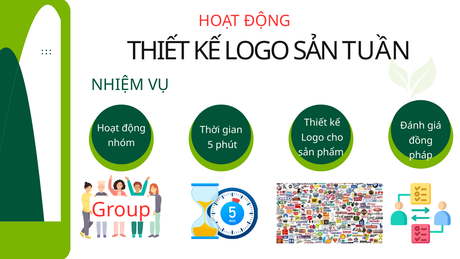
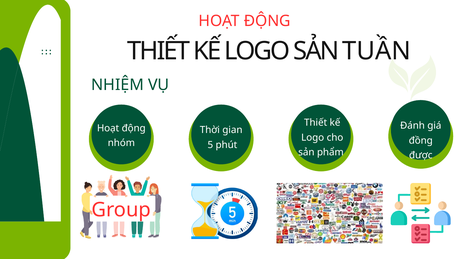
pháp: pháp -> được (421, 155)
